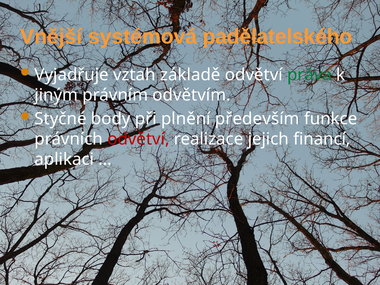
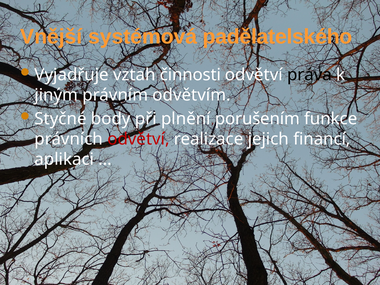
základě: základě -> činnosti (190, 75)
práva colour: green -> black (309, 75)
především: především -> porušením (257, 119)
